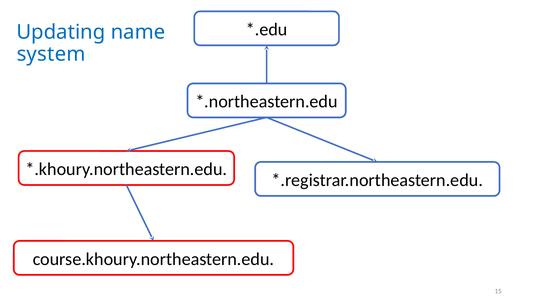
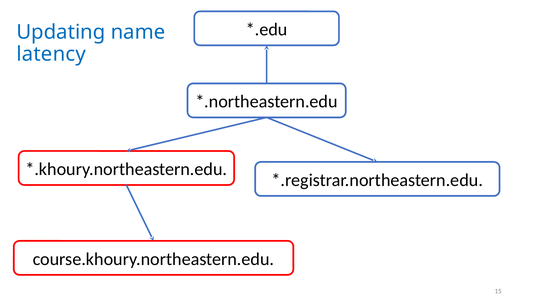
system: system -> latency (51, 54)
